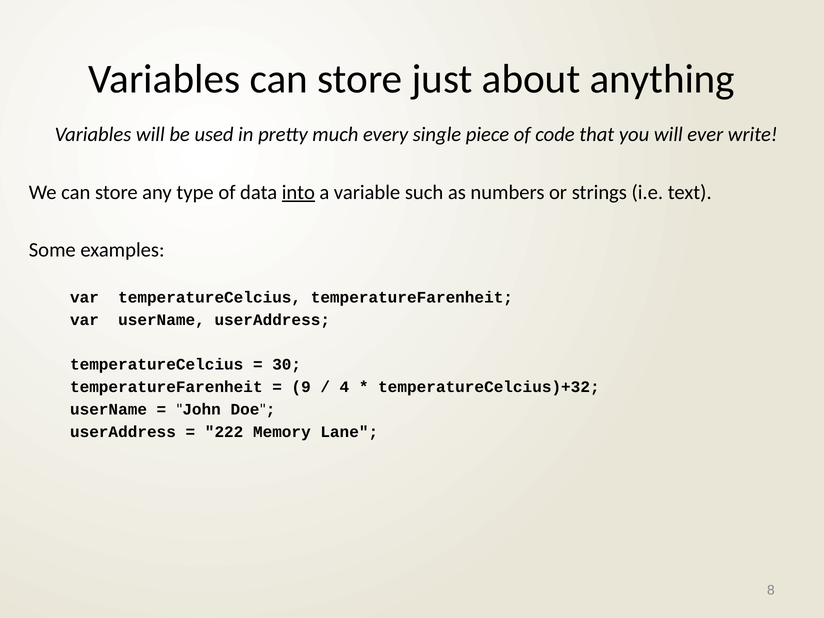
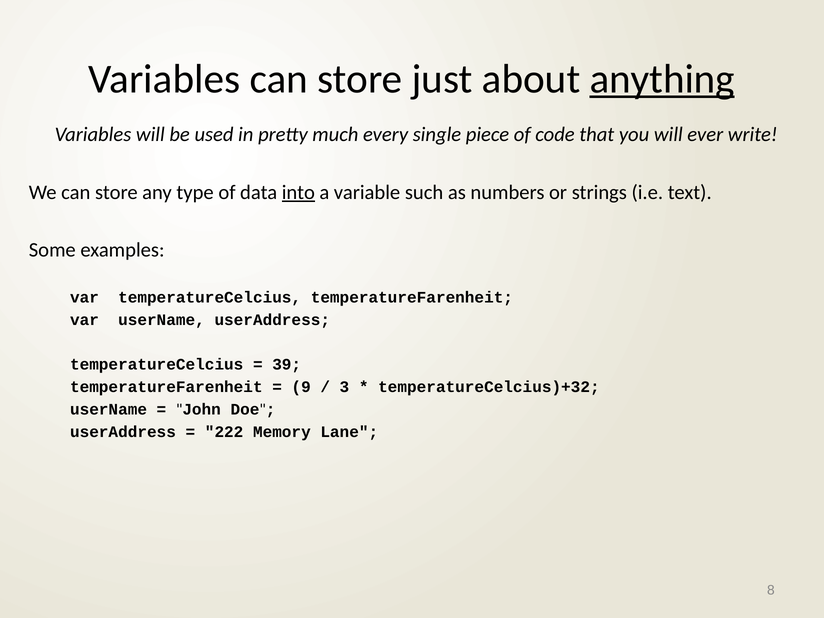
anything underline: none -> present (662, 79)
30: 30 -> 39 (287, 365)
4: 4 -> 3 (344, 387)
